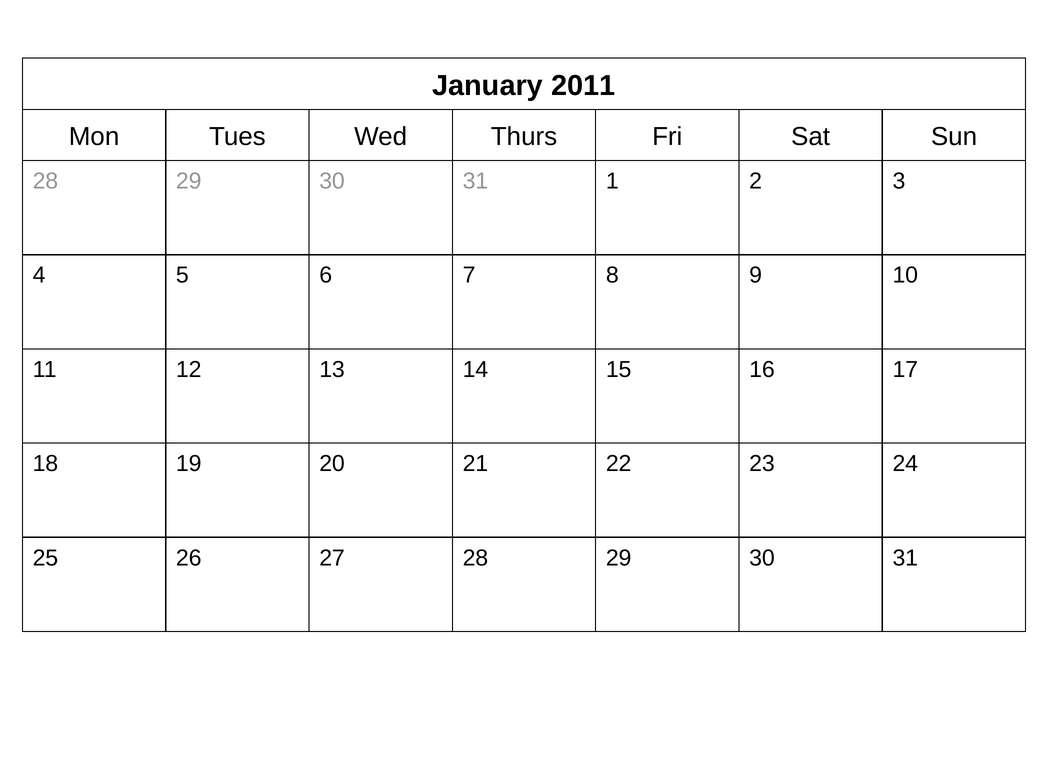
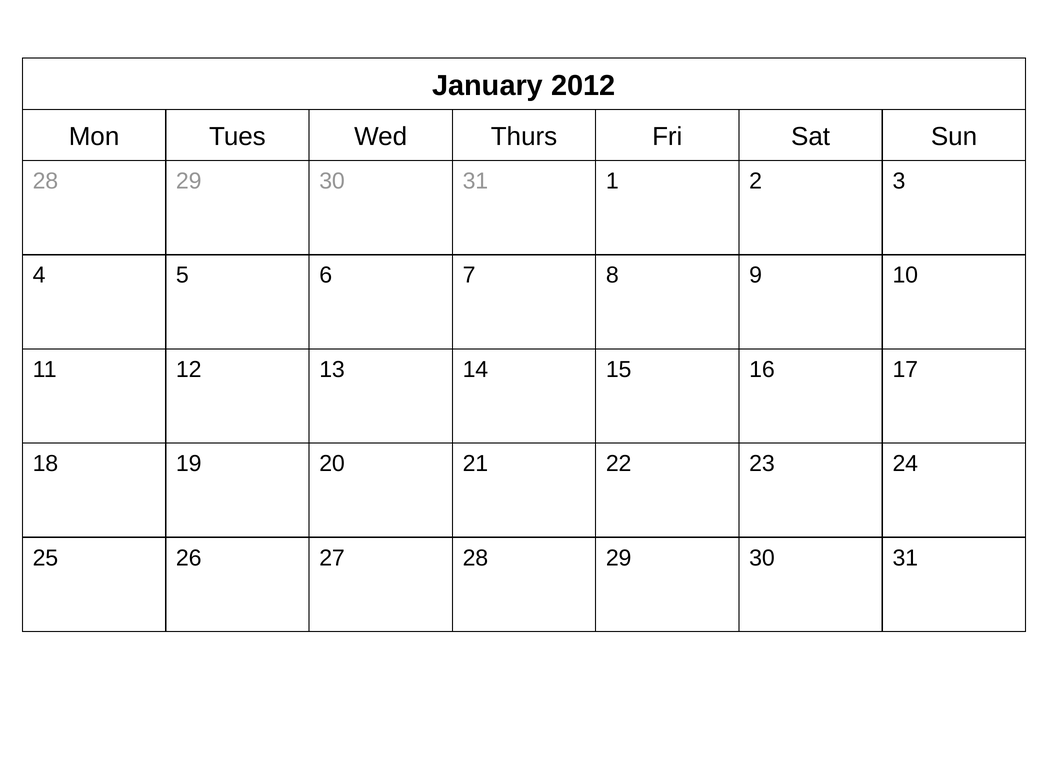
2011: 2011 -> 2012 (583, 86)
